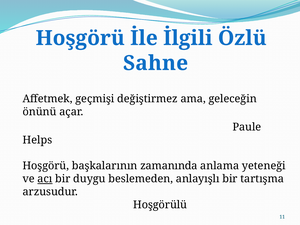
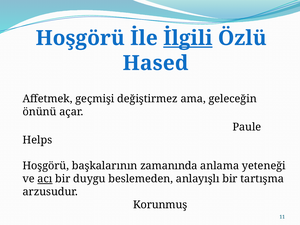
İlgili underline: none -> present (188, 38)
Sahne: Sahne -> Hased (156, 63)
Hoşgörülü: Hoşgörülü -> Korunmuş (160, 205)
